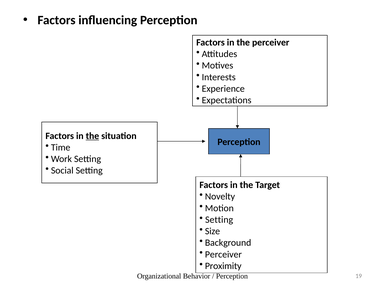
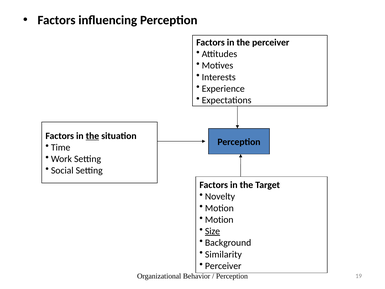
Setting: Setting -> Motion (219, 219)
Size underline: none -> present (213, 231)
Perceiver: Perceiver -> Similarity (223, 254)
Proximity: Proximity -> Perceiver (223, 266)
